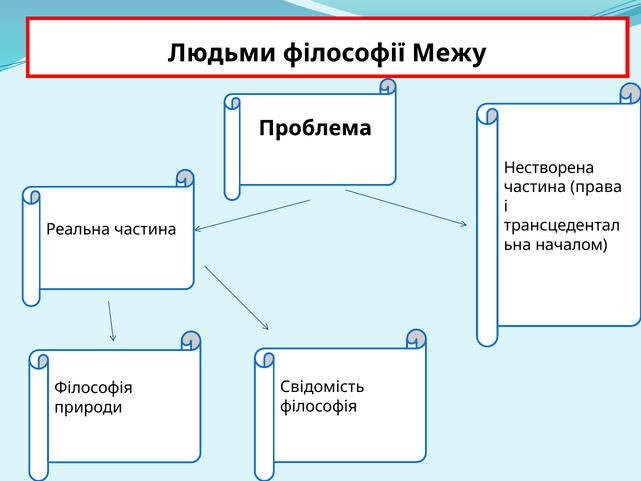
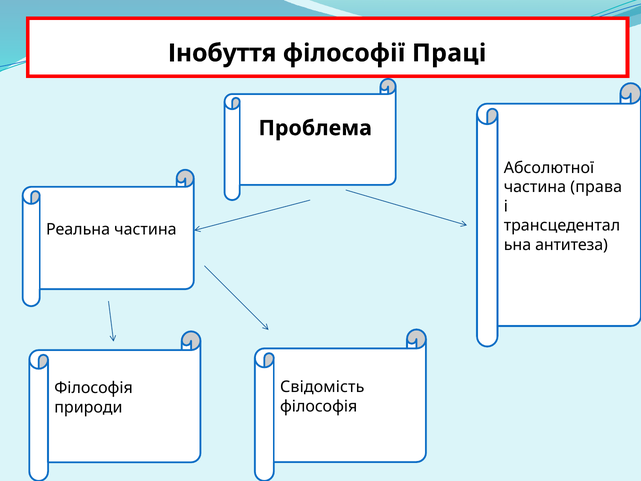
Людьми: Людьми -> Інобуття (222, 53)
Межу: Межу -> Праці (449, 53)
Нестворена: Нестворена -> Абсолютної (549, 168)
началом: началом -> антитеза (571, 245)
